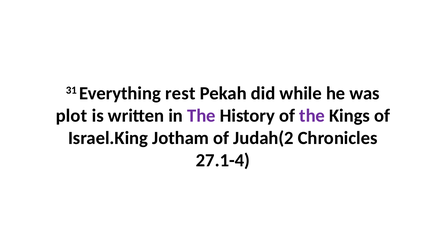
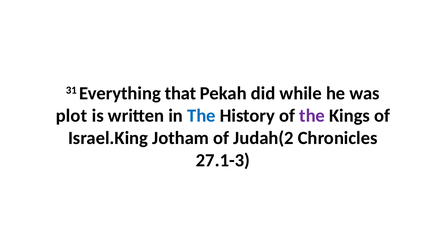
rest: rest -> that (181, 93)
The colour: purple -> blue (201, 116)
27.1-4: 27.1-4 -> 27.1-3 (223, 160)
